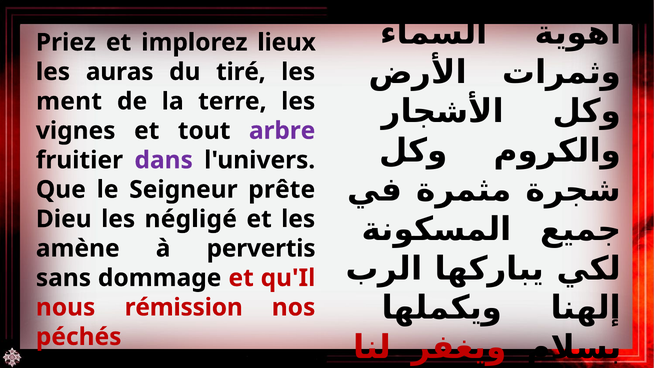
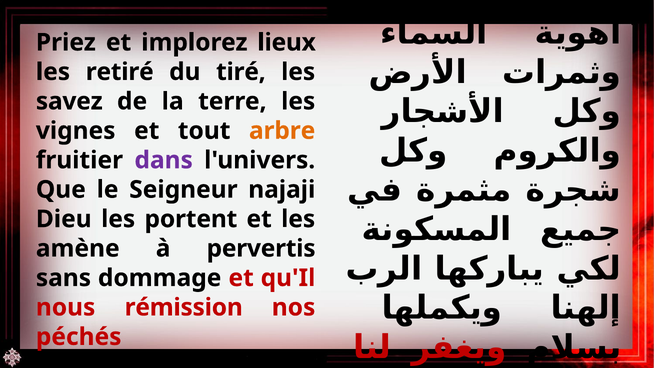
auras: auras -> retiré (120, 72)
ment: ment -> savez (69, 101)
arbre colour: purple -> orange (282, 131)
prête: prête -> najaji (282, 190)
négligé: négligé -> portent (191, 219)
